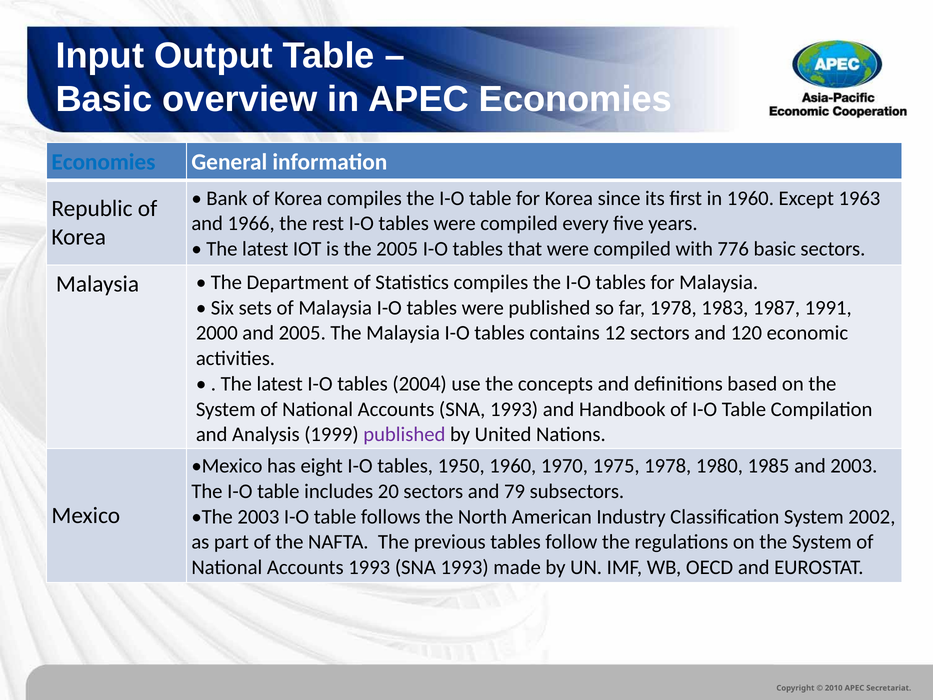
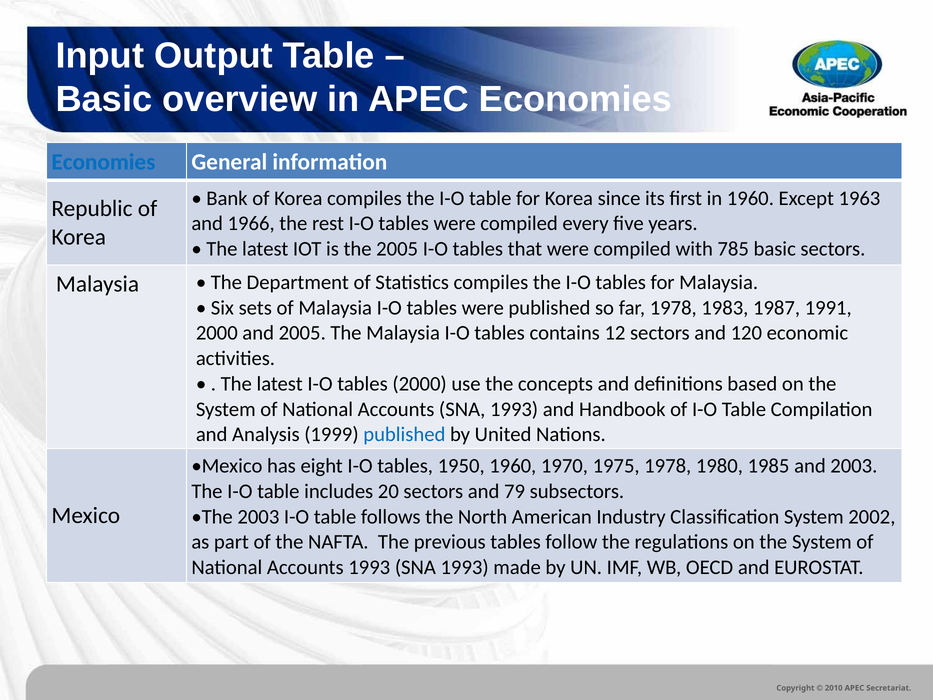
776: 776 -> 785 (733, 249)
tables 2004: 2004 -> 2000 (420, 384)
published colour: purple -> blue (404, 434)
